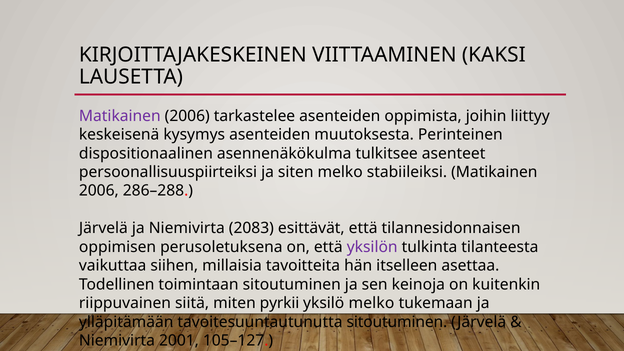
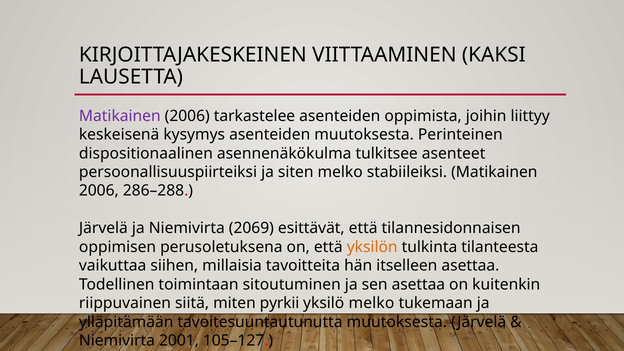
2083: 2083 -> 2069 (251, 228)
yksilön colour: purple -> orange (372, 247)
sen keinoja: keinoja -> asettaa (418, 284)
tavoitesuuntautunutta sitoutuminen: sitoutuminen -> muutoksesta (397, 322)
